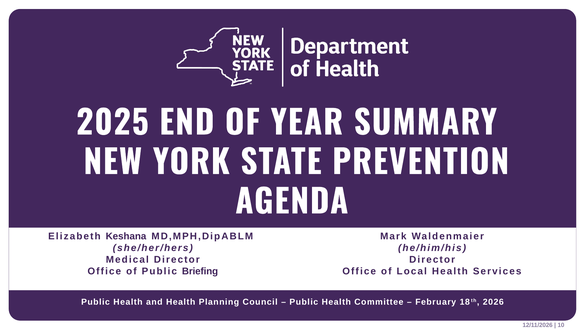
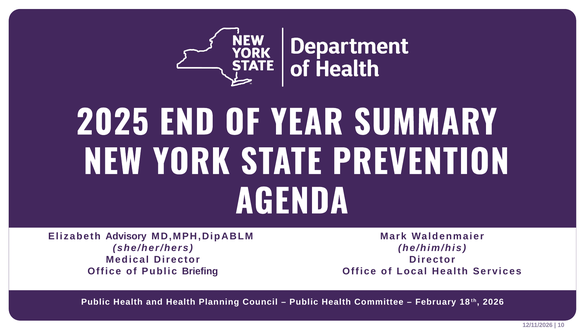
Keshana: Keshana -> Advisory (126, 236)
